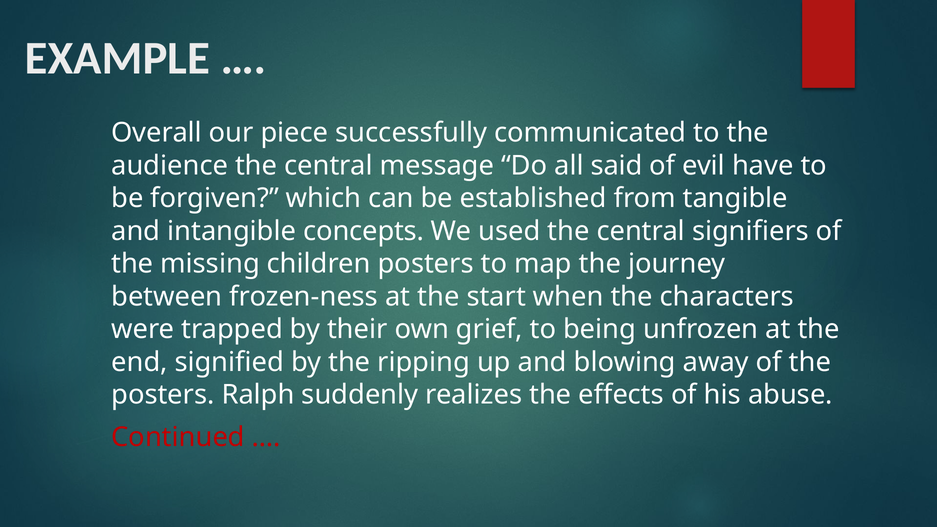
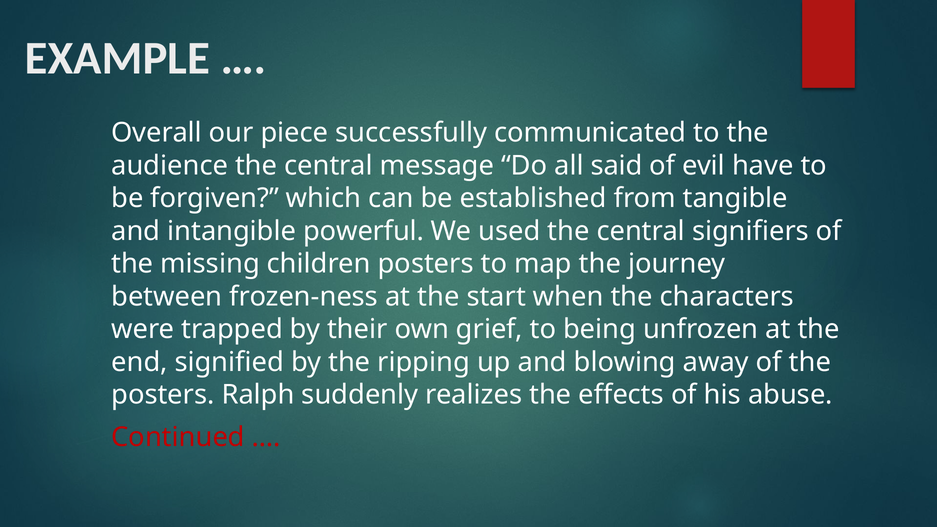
concepts: concepts -> powerful (364, 231)
